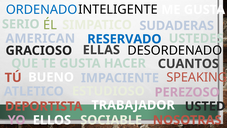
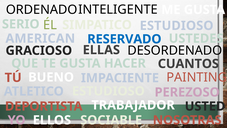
ORDENADO colour: blue -> black (42, 10)
SUDADERAS: SUDADERAS -> ESTUDIOSO (177, 26)
SPEAKING: SPEAKING -> PAINTING (197, 77)
